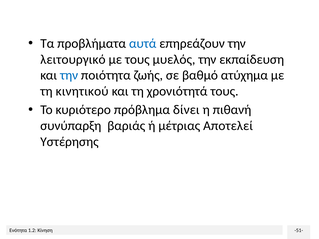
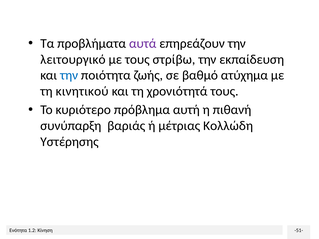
αυτά colour: blue -> purple (143, 44)
μυελός: μυελός -> στρίβω (174, 59)
δίνει: δίνει -> αυτή (186, 110)
Αποτελεί: Αποτελεί -> Κολλώδη (228, 126)
